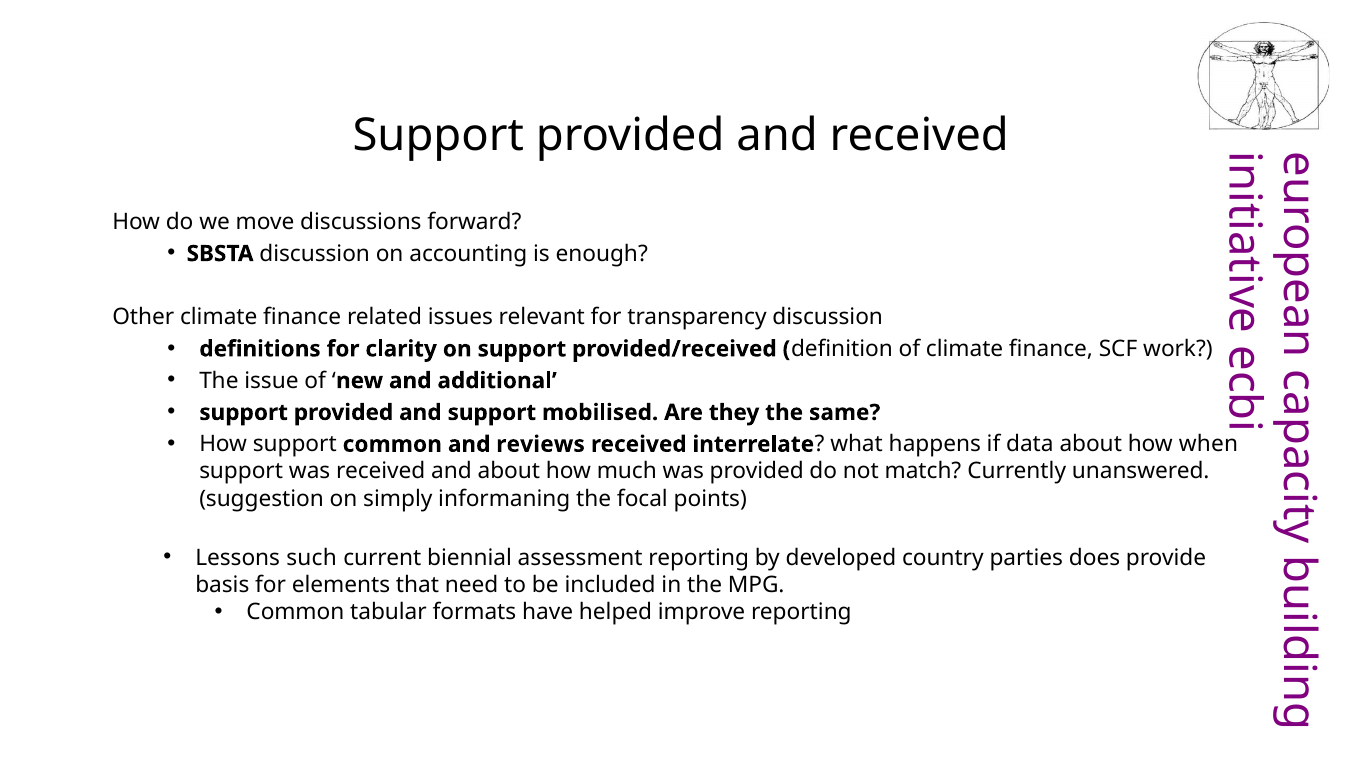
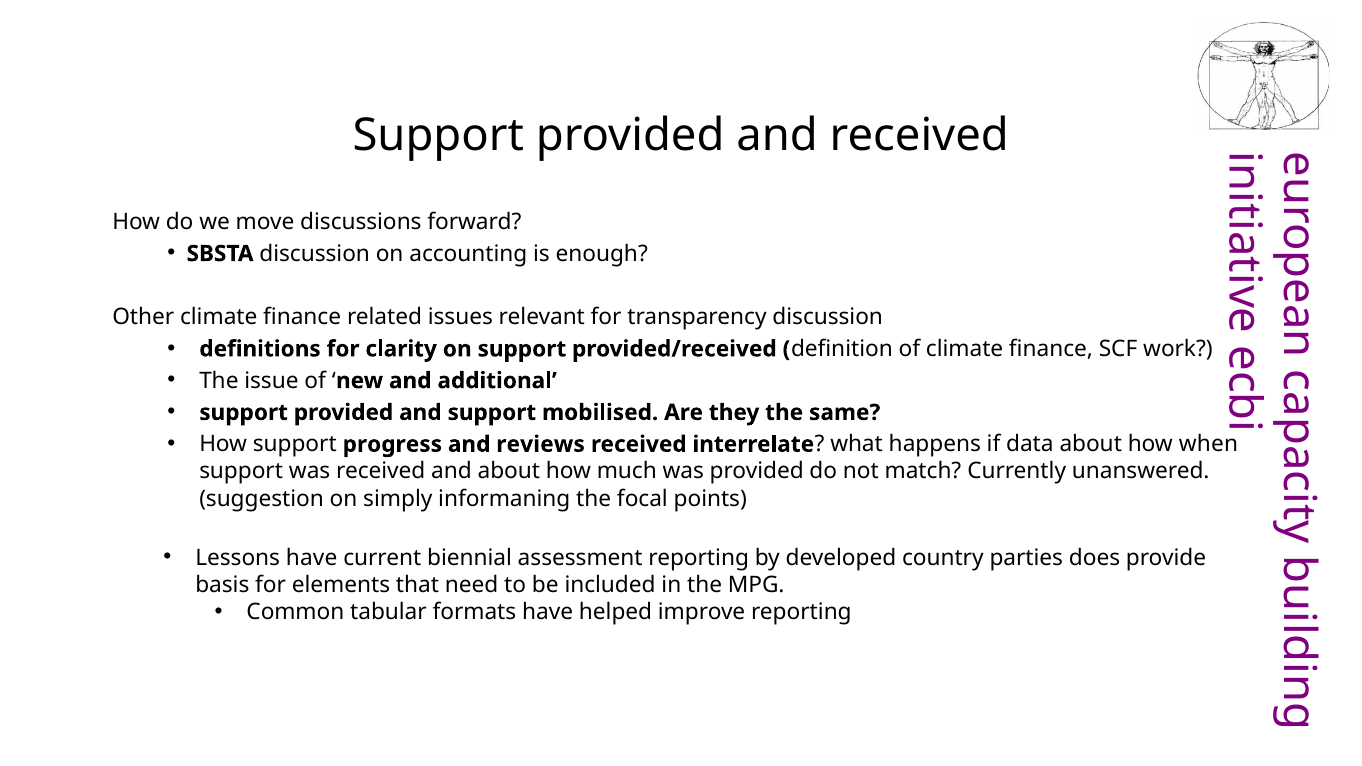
support common: common -> progress (392, 444)
Lessons such: such -> have (312, 558)
